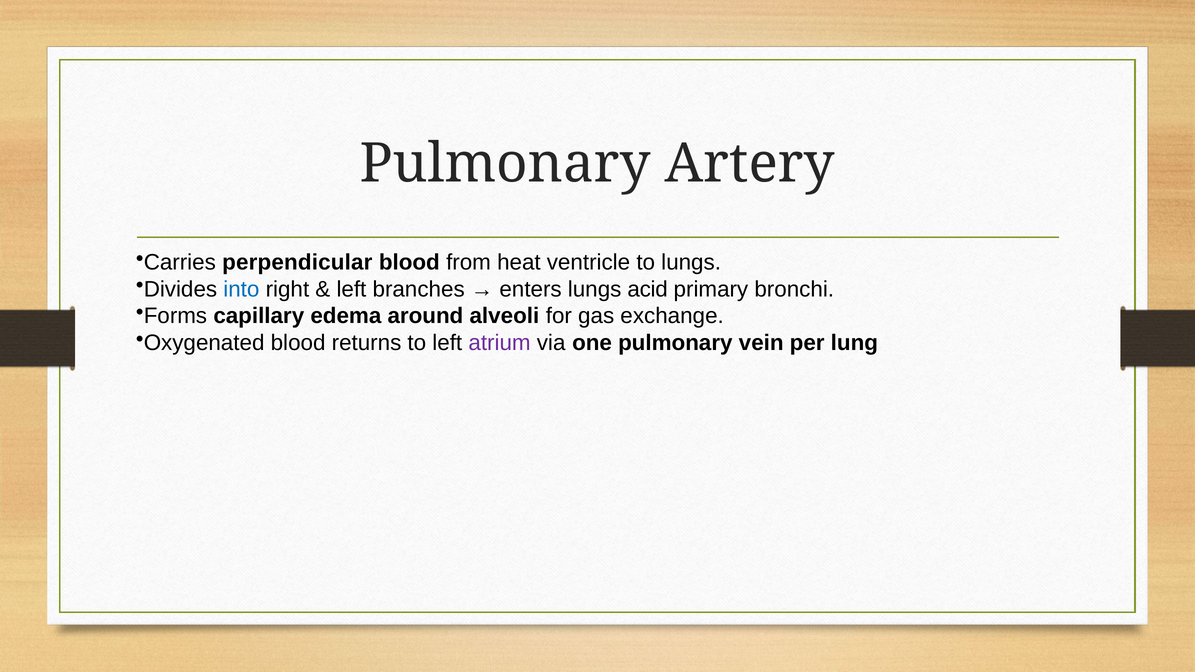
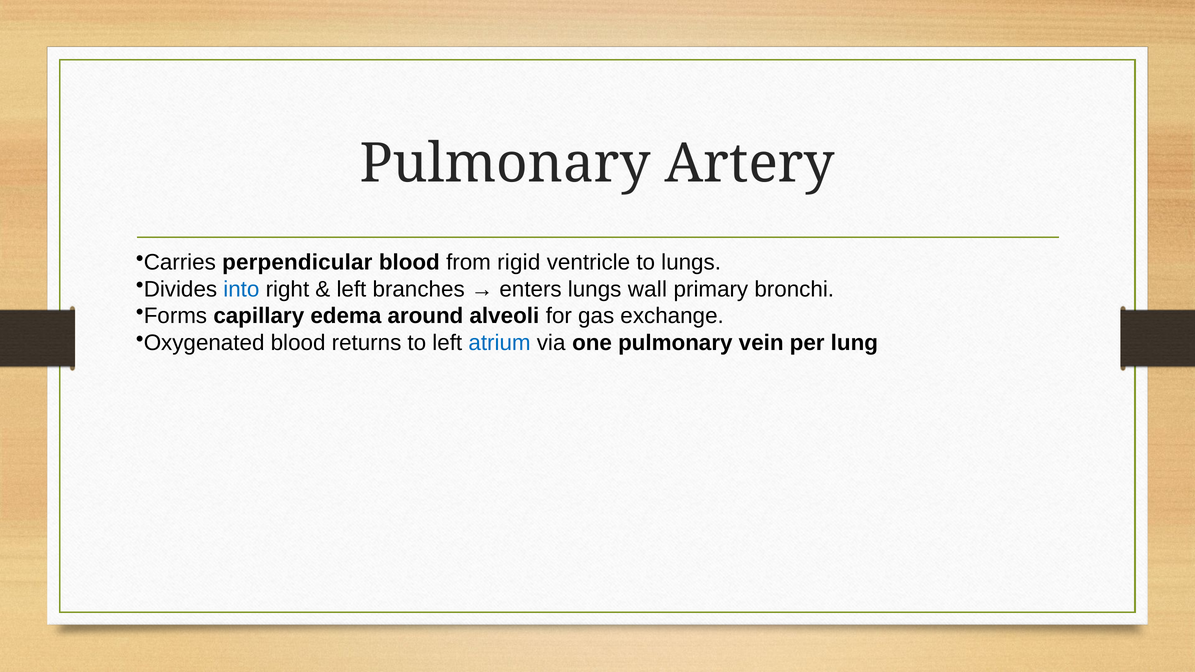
heat: heat -> rigid (519, 262)
acid: acid -> wall (647, 289)
atrium colour: purple -> blue (500, 343)
